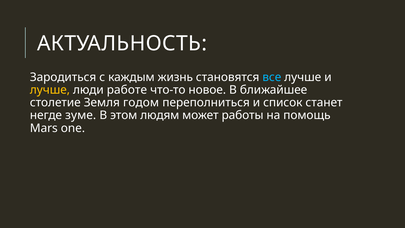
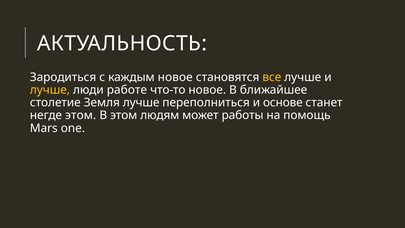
каждым жизнь: жизнь -> новое (175, 77)
все colour: light blue -> yellow (272, 77)
Земля годом: годом -> лучше (141, 103)
список: список -> основе (283, 103)
негде зуме: зуме -> этом (81, 115)
